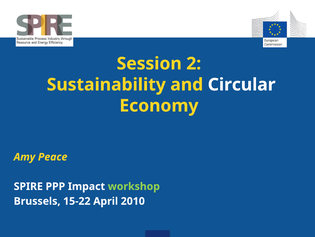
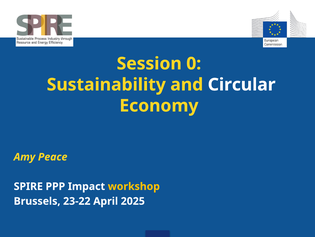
2: 2 -> 0 (194, 63)
workshop colour: light green -> yellow (134, 186)
15-22: 15-22 -> 23-22 (77, 201)
2010: 2010 -> 2025 (133, 201)
